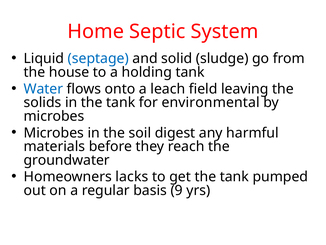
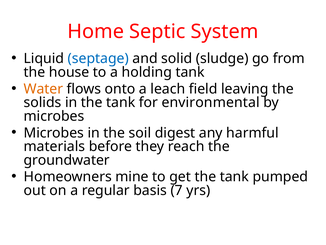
Water colour: blue -> orange (43, 89)
lacks: lacks -> mine (132, 176)
9: 9 -> 7 (177, 190)
